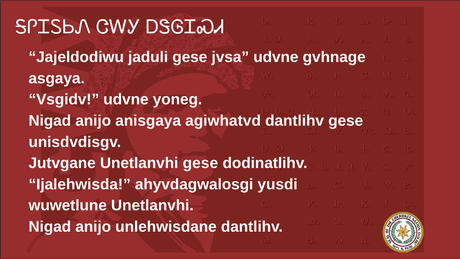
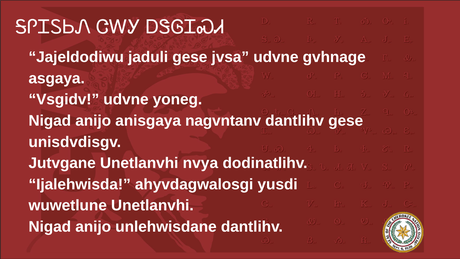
agiwhatvd: agiwhatvd -> nagvntanv (223, 121)
Unetlanvhi gese: gese -> nvya (200, 163)
